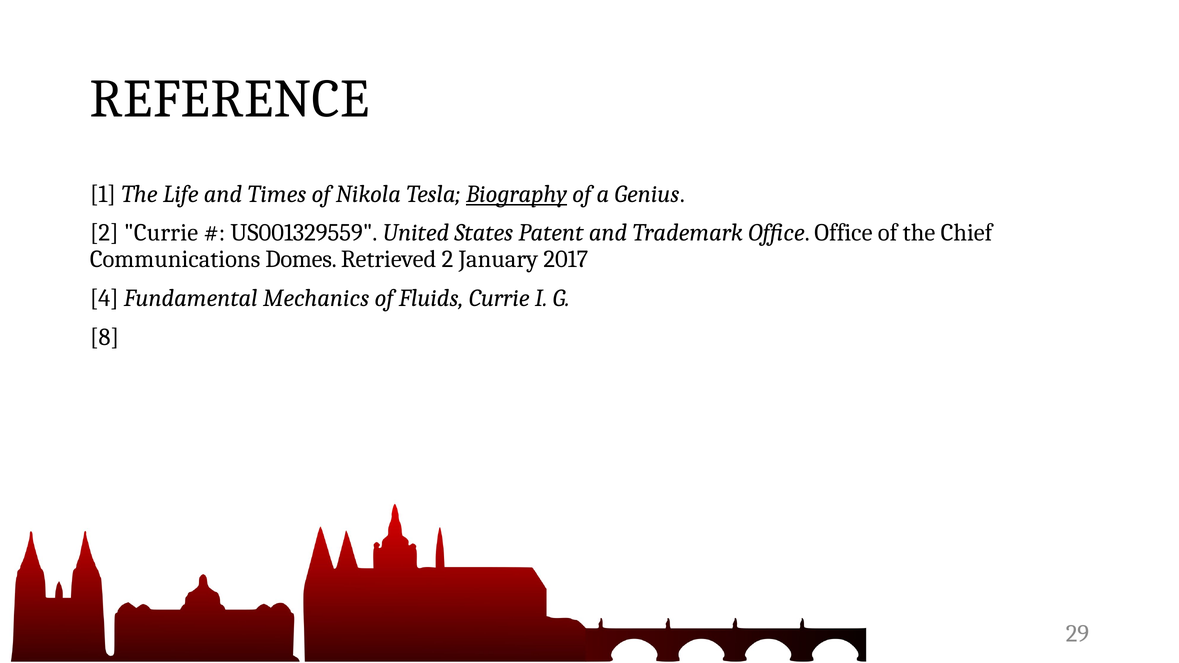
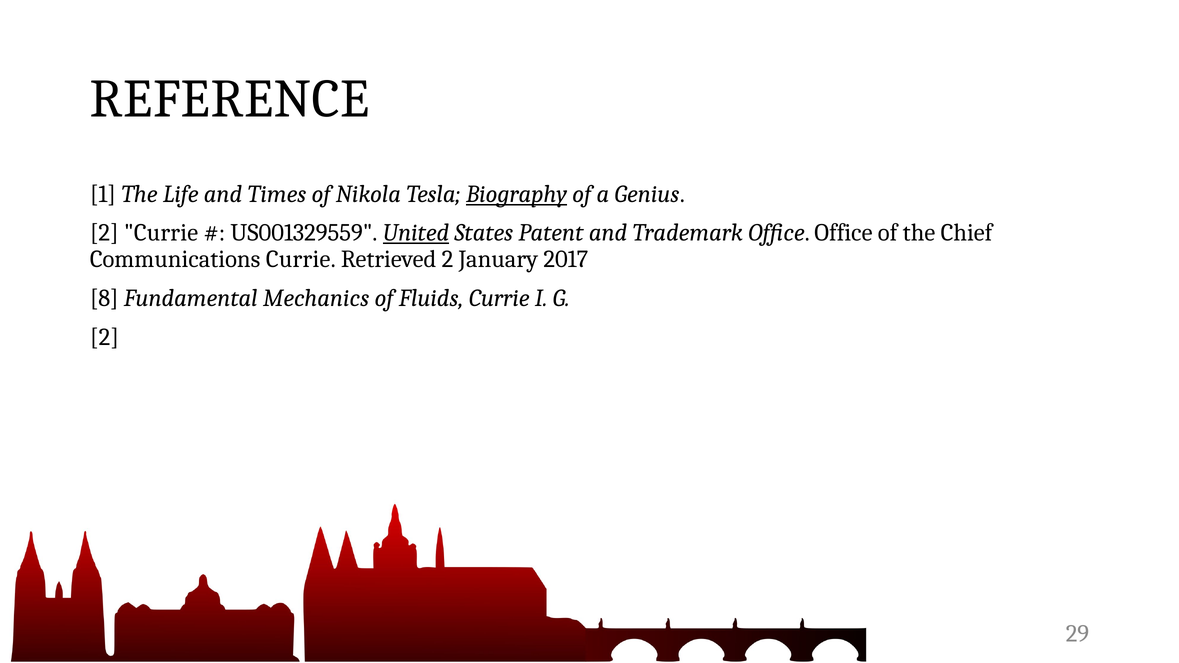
United underline: none -> present (416, 233)
Communications Domes: Domes -> Currie (301, 259)
4: 4 -> 8 (104, 298)
8: 8 -> 2 (104, 337)
